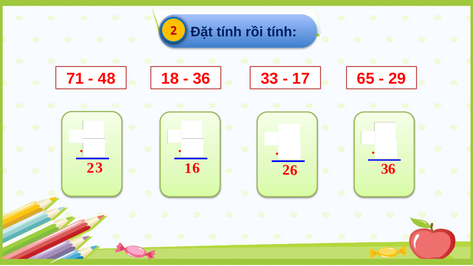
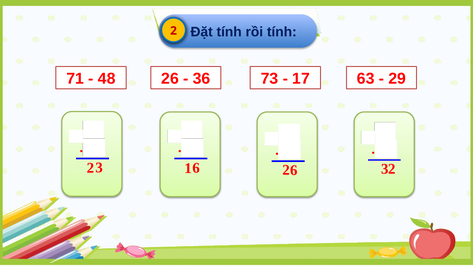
18: 18 -> 26 (170, 79)
33: 33 -> 73 (270, 79)
65: 65 -> 63 (366, 79)
6: 6 -> 2 (392, 169)
